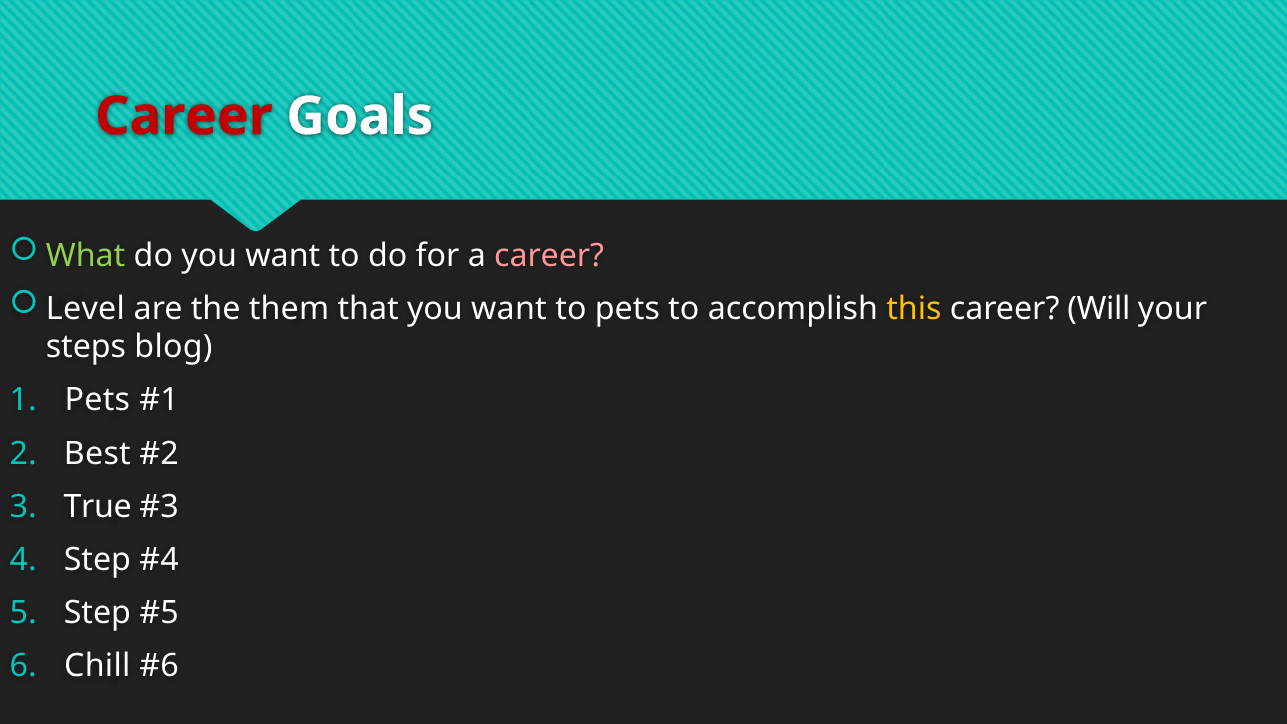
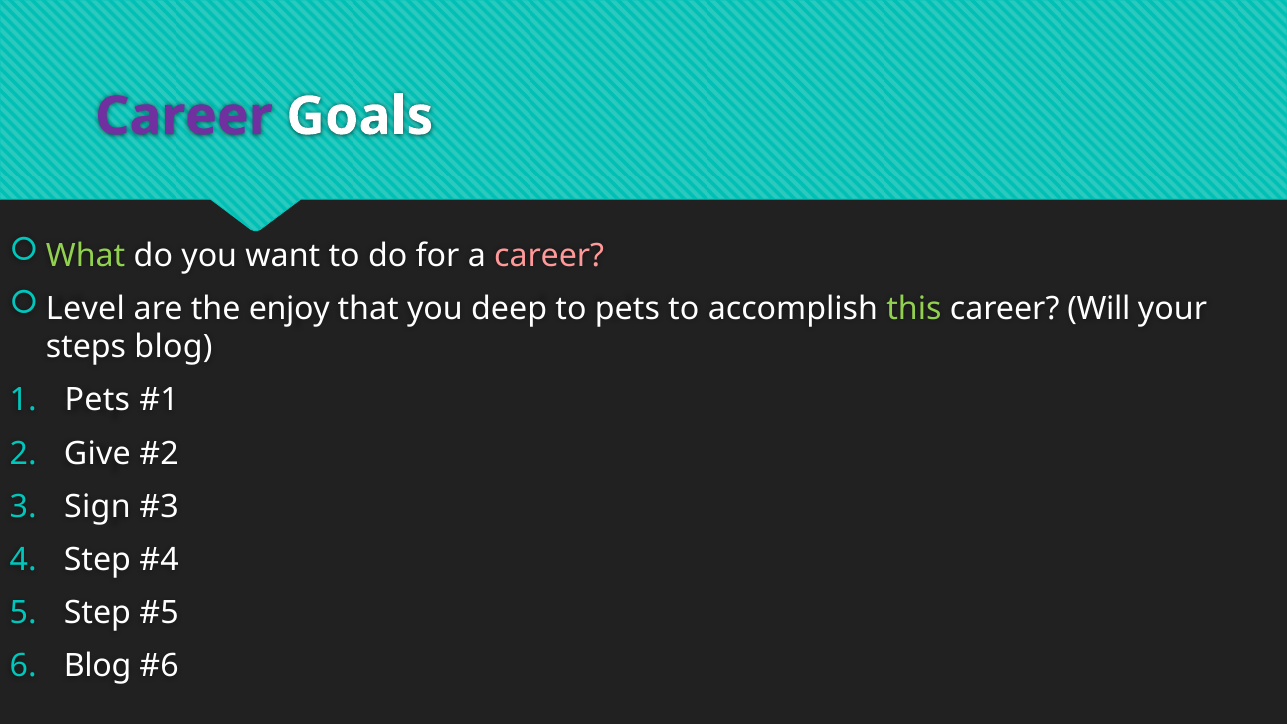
Career colour: red -> purple (184, 116)
them: them -> enjoy (289, 309)
that you want: want -> deep (509, 309)
this colour: yellow -> light green (914, 309)
Best: Best -> Give (97, 453)
True: True -> Sign (97, 506)
6 Chill: Chill -> Blog (98, 666)
